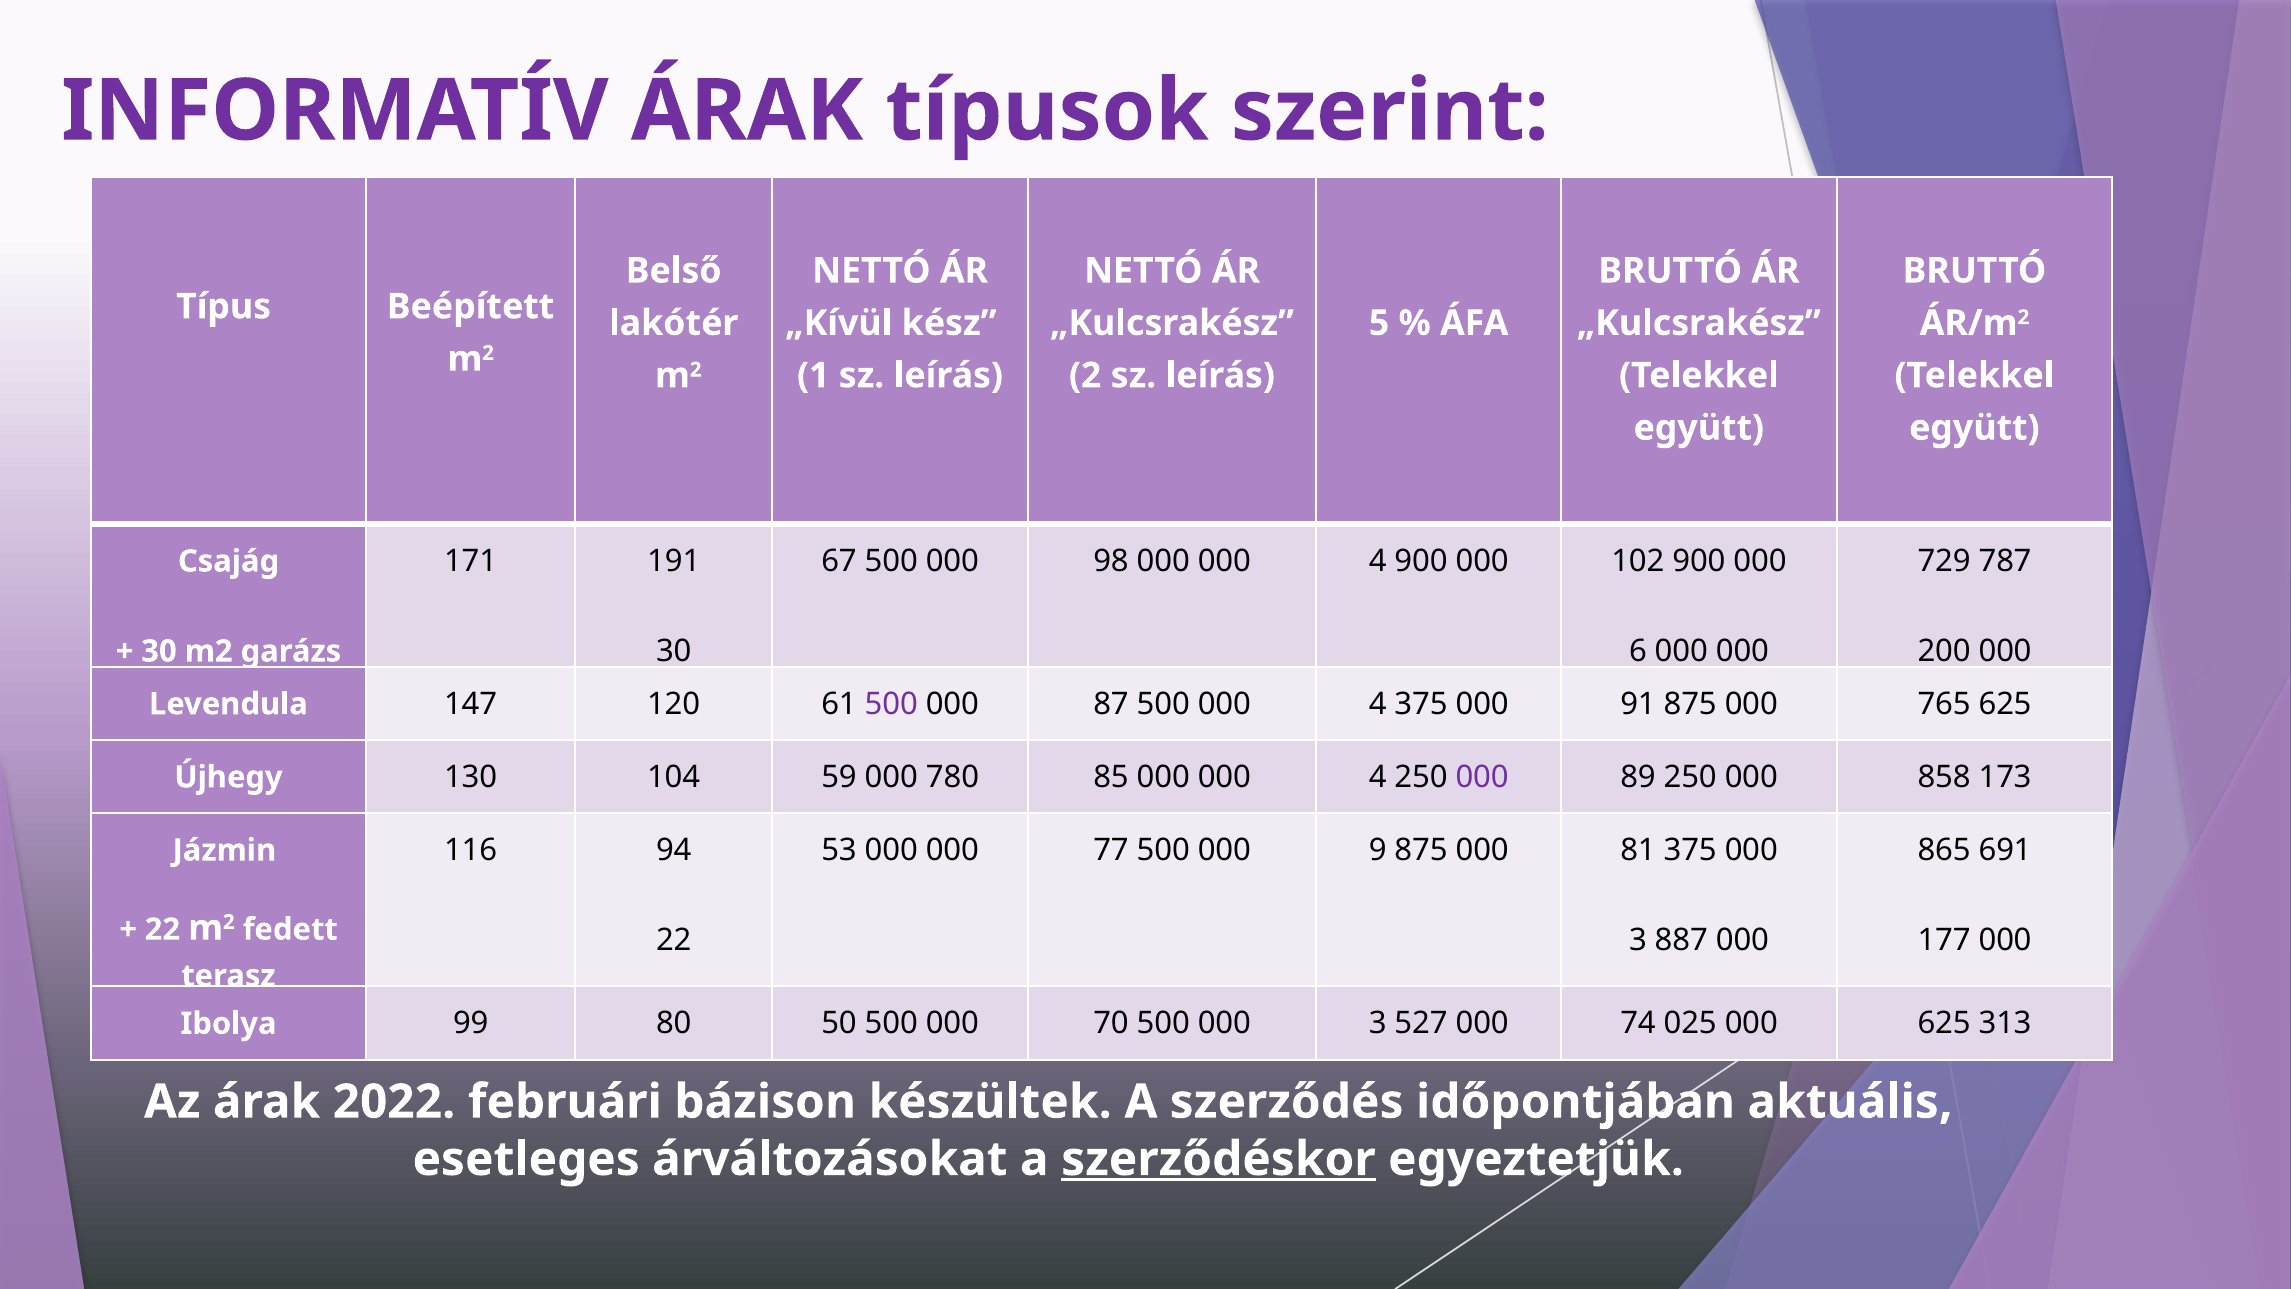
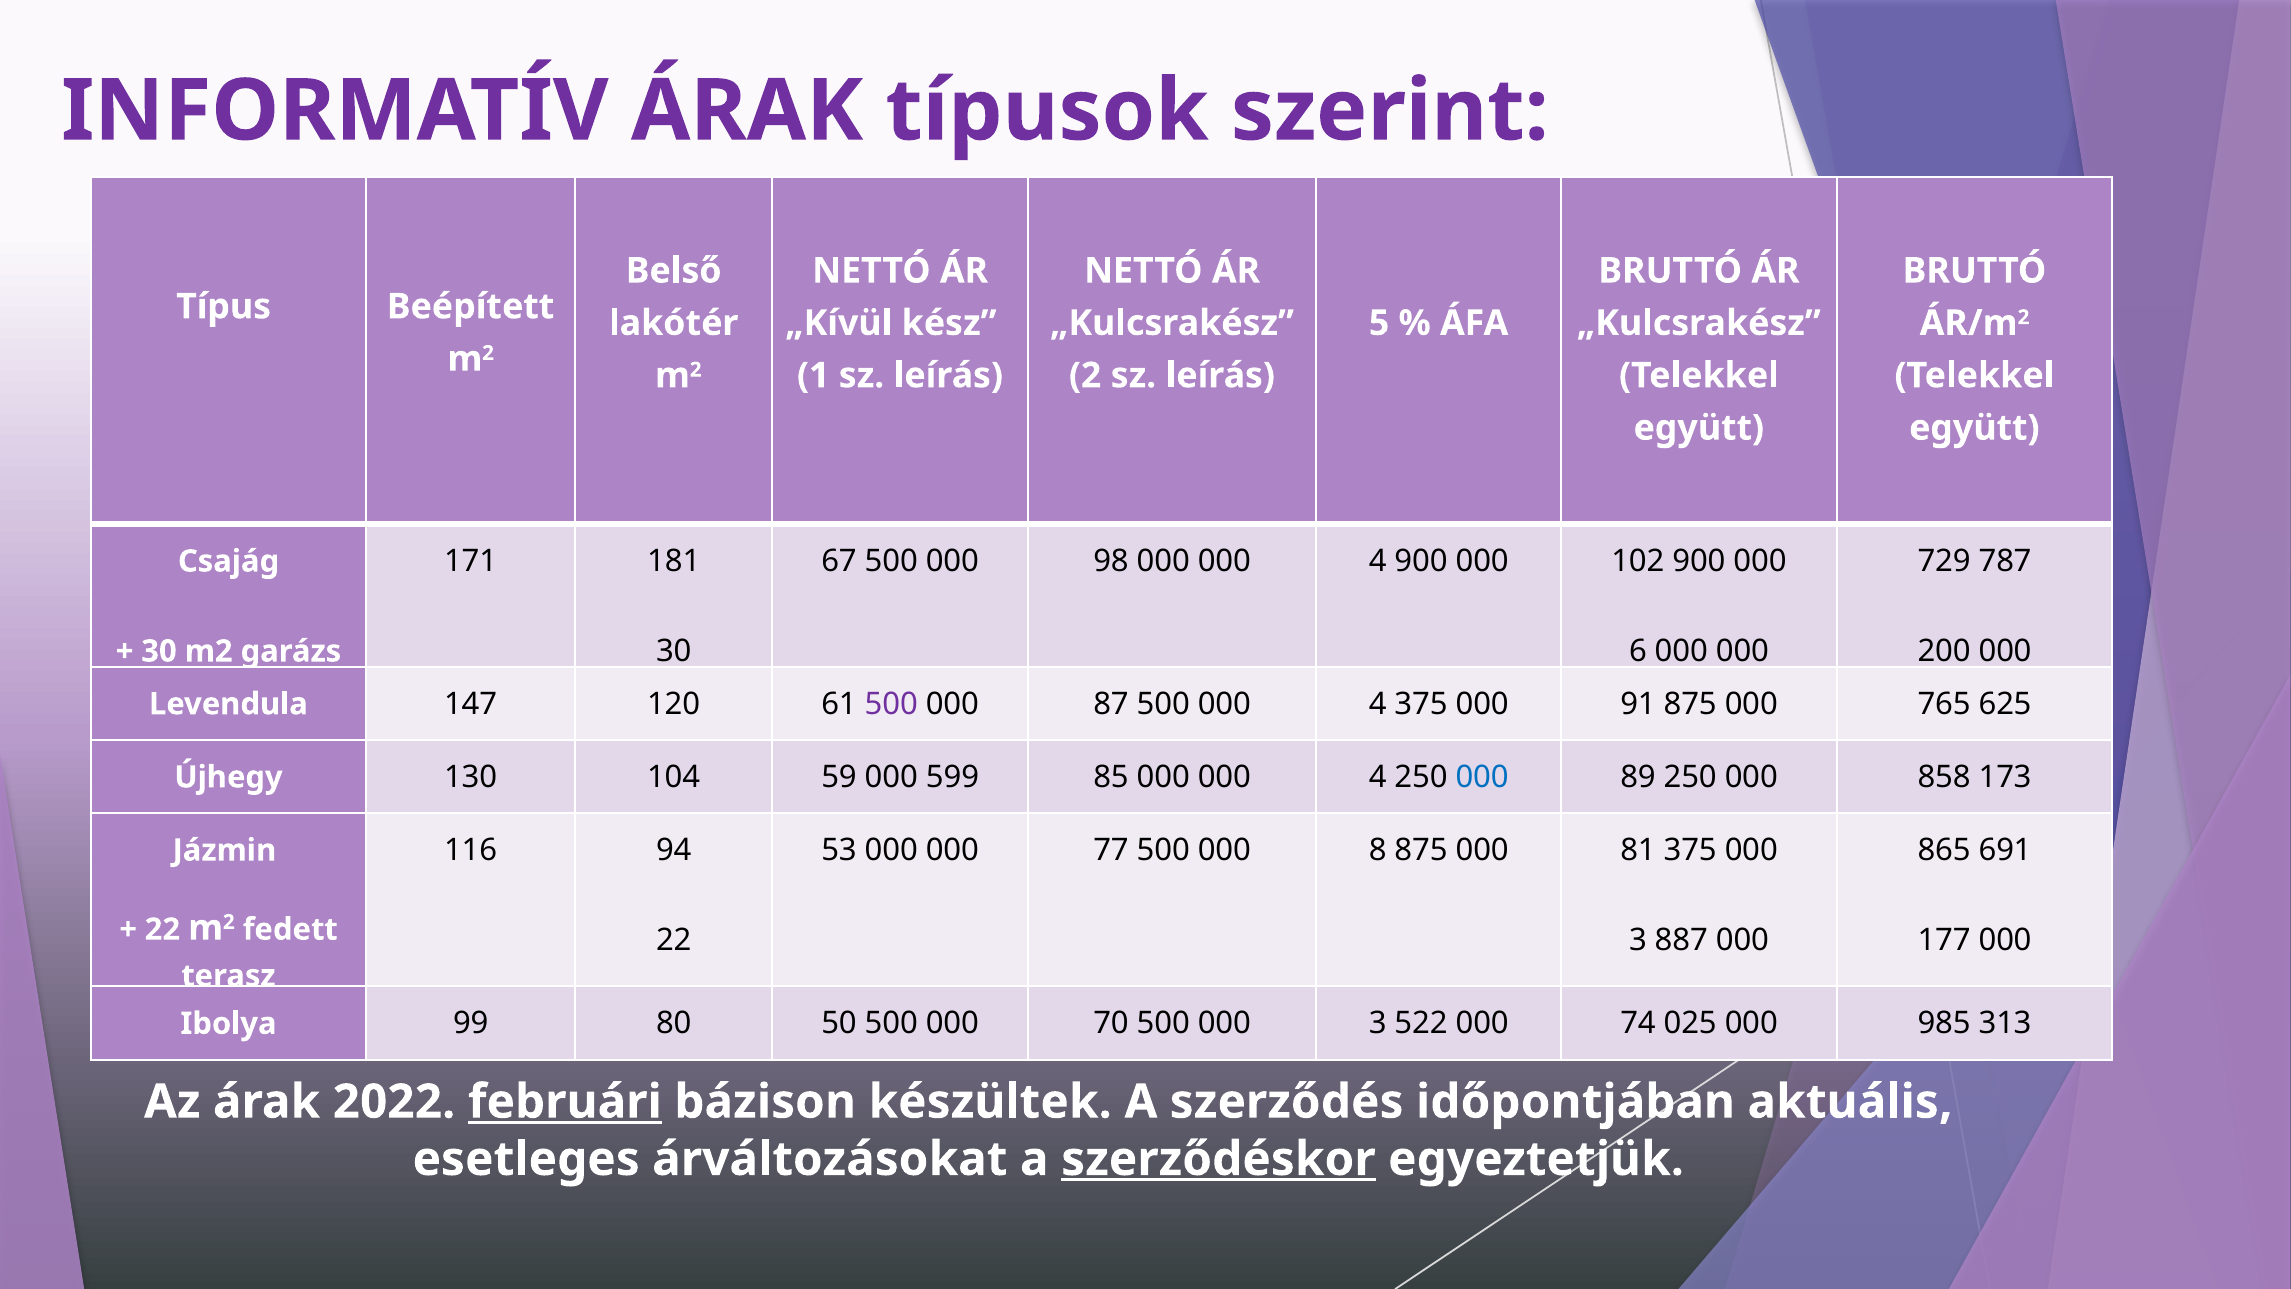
191: 191 -> 181 (674, 561)
780: 780 -> 599 (952, 777)
000 colour: purple -> blue (1482, 777)
9: 9 -> 8 (1378, 850)
527: 527 -> 522 (1421, 1023)
000 625: 625 -> 985 (1944, 1023)
februári underline: none -> present (565, 1102)
